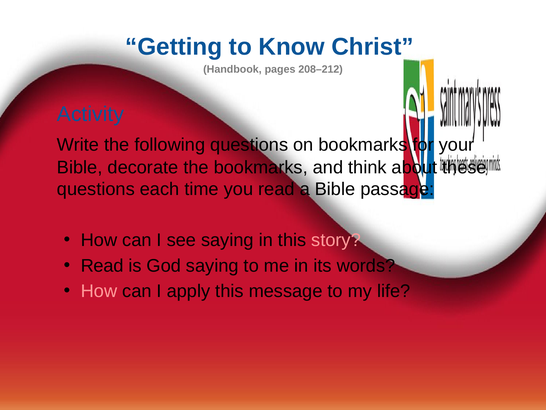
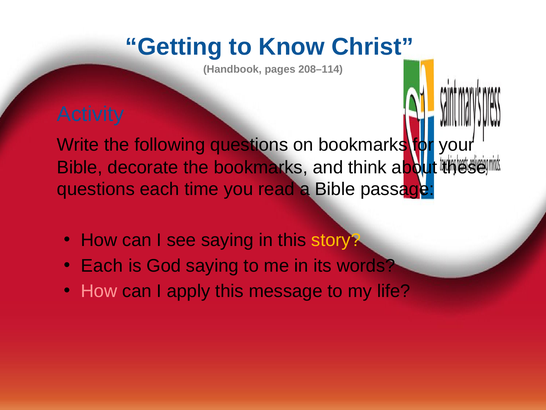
208–212: 208–212 -> 208–114 (321, 69)
story colour: pink -> yellow (336, 240)
Read: Read -> Each (102, 265)
